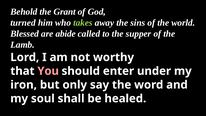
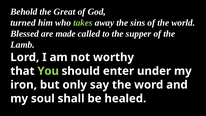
Grant: Grant -> Great (64, 12)
abide: abide -> made (66, 34)
You colour: pink -> light green (48, 71)
